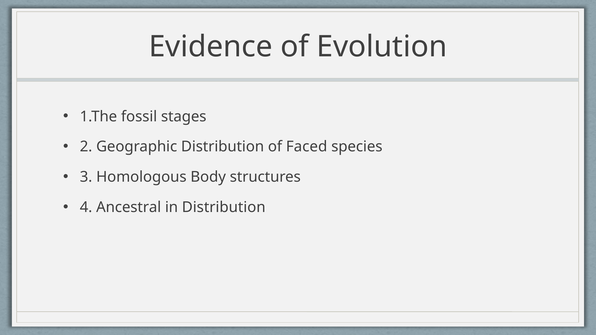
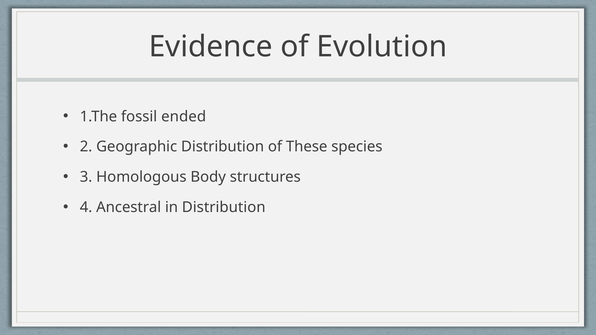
stages: stages -> ended (184, 117)
Faced: Faced -> These (307, 147)
